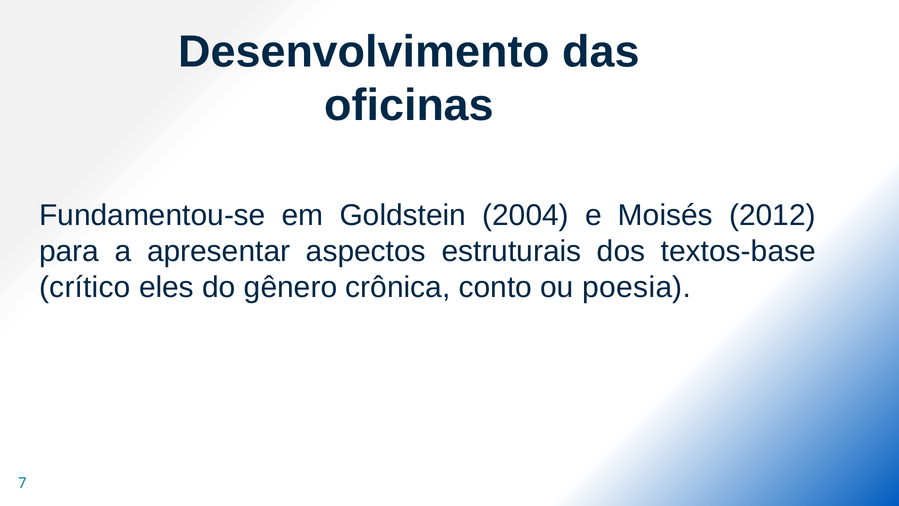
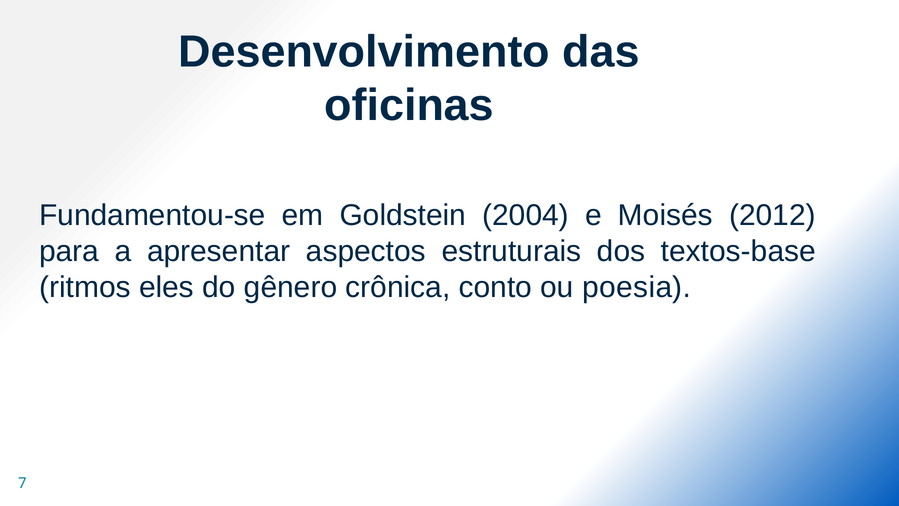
crítico: crítico -> ritmos (85, 287)
